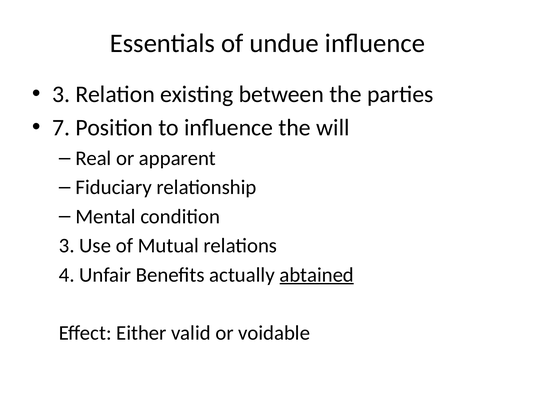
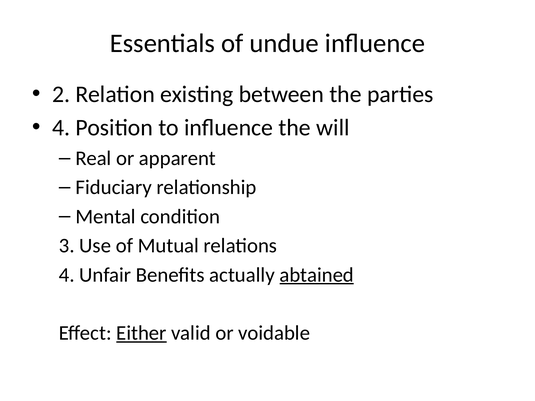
3: 3 -> 2 (61, 94)
7: 7 -> 4 (61, 128)
Either underline: none -> present (141, 333)
